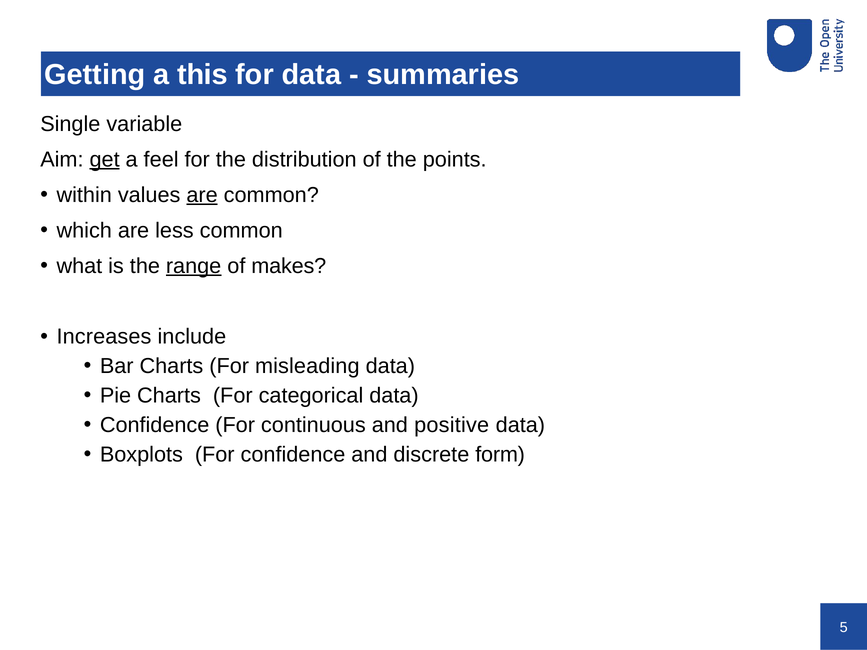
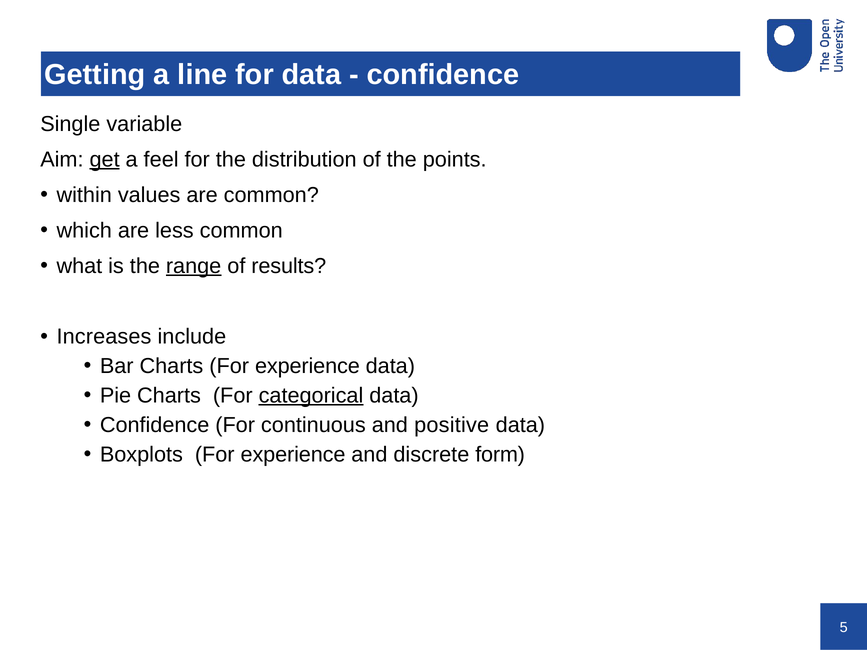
this: this -> line (202, 75)
summaries: summaries -> confidence (443, 75)
are underline: present -> none (202, 195)
makes: makes -> results (289, 266)
Charts For misleading: misleading -> experience (307, 366)
categorical underline: none -> present (311, 396)
Boxplots For confidence: confidence -> experience (293, 455)
